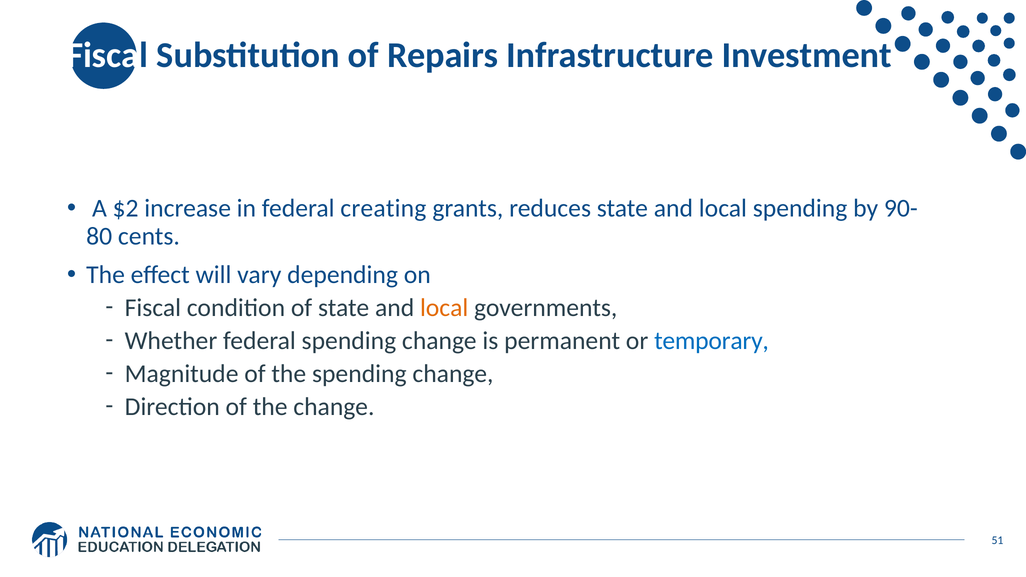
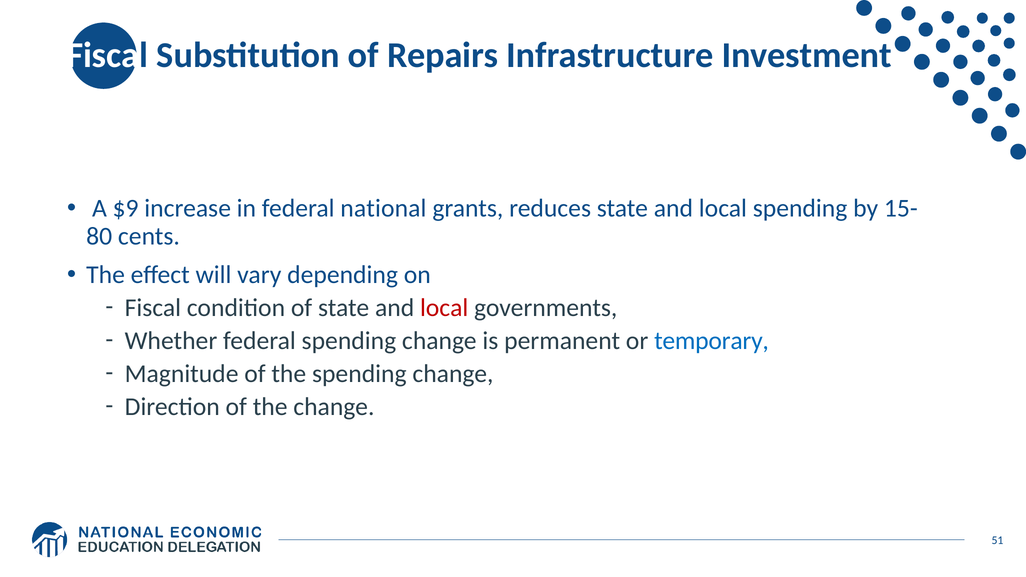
$2: $2 -> $9 (126, 209)
creating: creating -> national (383, 209)
90-: 90- -> 15- (901, 209)
local colour: orange -> red (444, 308)
